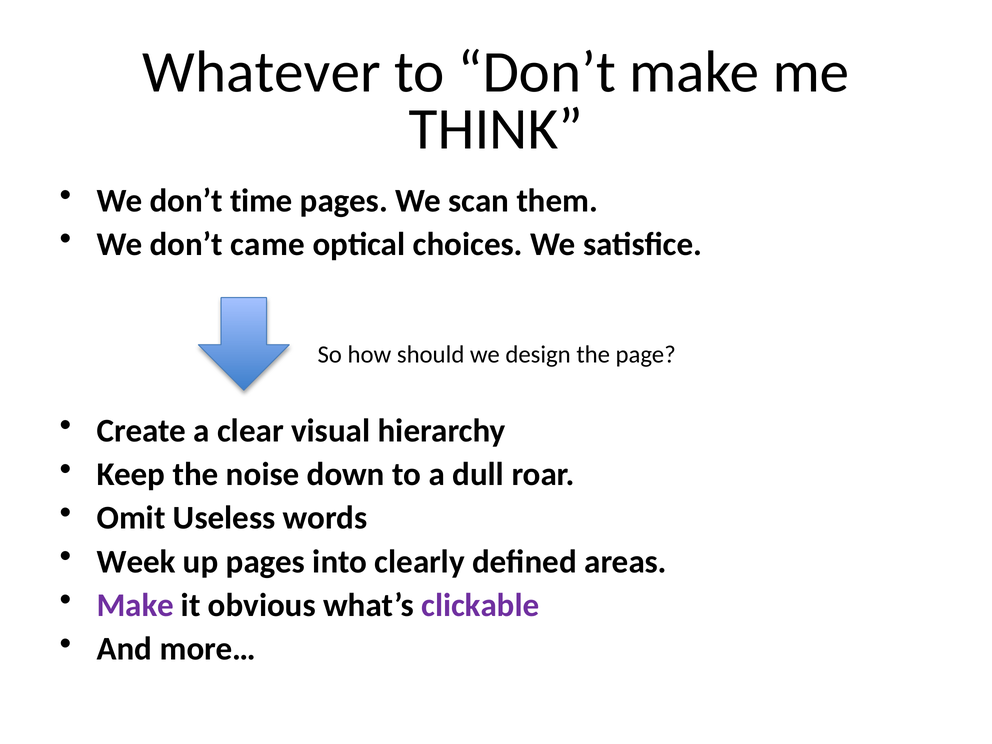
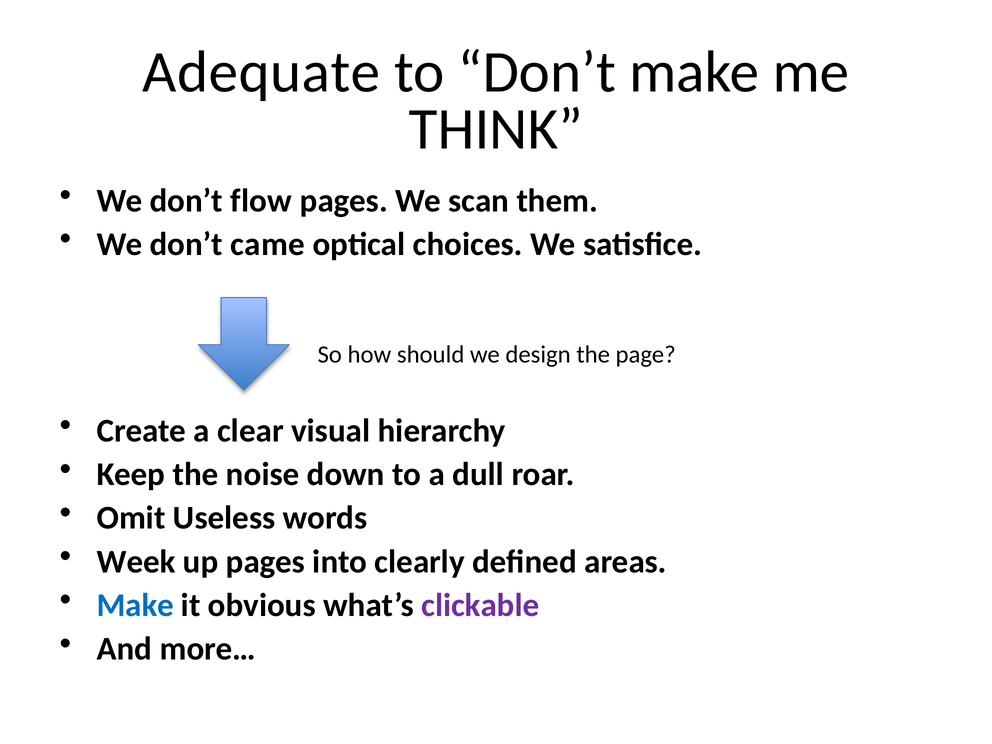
Whatever: Whatever -> Adequate (261, 72)
time: time -> flow (261, 201)
Make colour: purple -> blue (135, 605)
